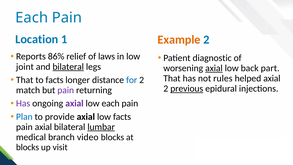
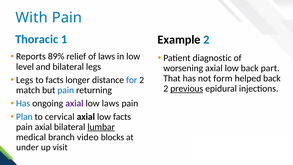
Each: Each -> With (32, 18)
Location: Location -> Thoracic (37, 39)
Example colour: orange -> black (179, 40)
86%: 86% -> 89% (56, 56)
joint: joint -> level (25, 67)
bilateral underline: present -> none (68, 67)
axial underline: present -> none (214, 68)
rules: rules -> form (223, 78)
helped axial: axial -> back (272, 78)
That: That -> Legs (25, 80)
pain colour: purple -> blue (66, 90)
Has colour: purple -> blue (23, 103)
low each: each -> laws (110, 103)
provide: provide -> cervical (60, 117)
blocks: blocks -> under (27, 147)
